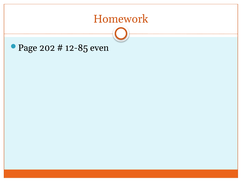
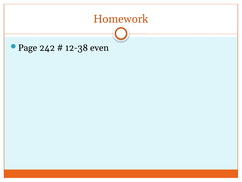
202: 202 -> 242 (47, 48)
12-85: 12-85 -> 12-38 (77, 48)
